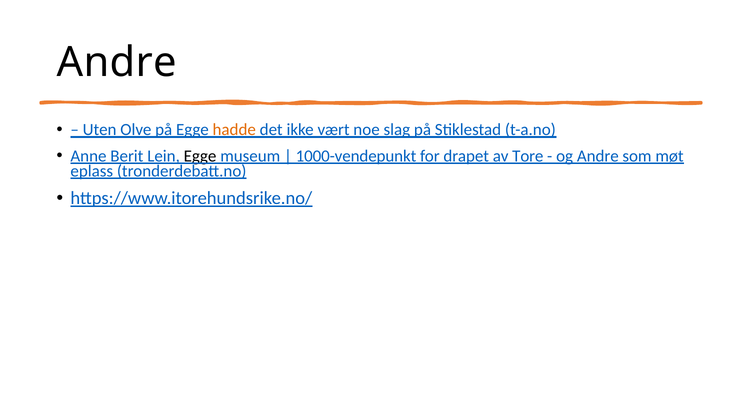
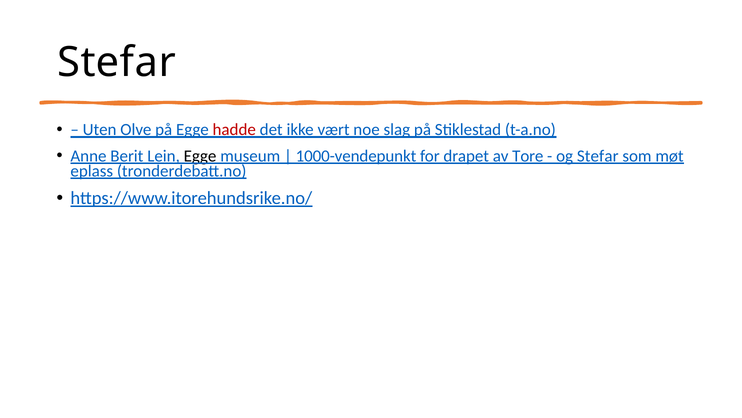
Andre: Andre -> Stefar (116, 62)
hadde colour: orange -> red (234, 129)
og Andre: Andre -> Stefar (598, 156)
